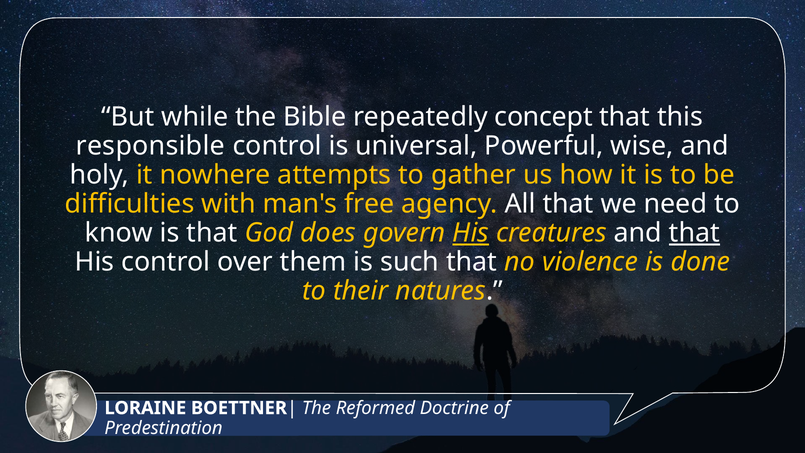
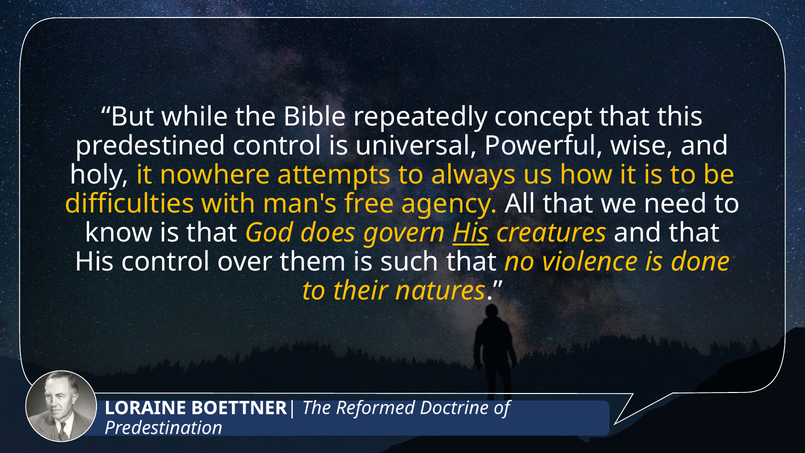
responsible: responsible -> predestined (151, 146)
gather: gather -> always (474, 175)
that underline: present -> none (694, 233)
